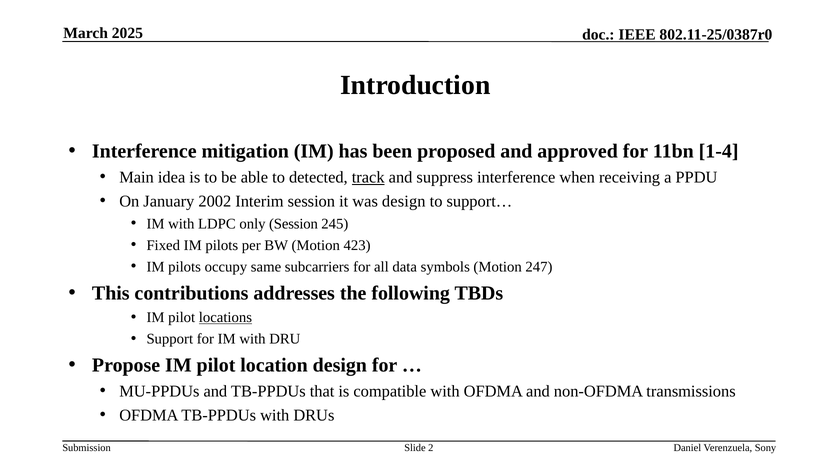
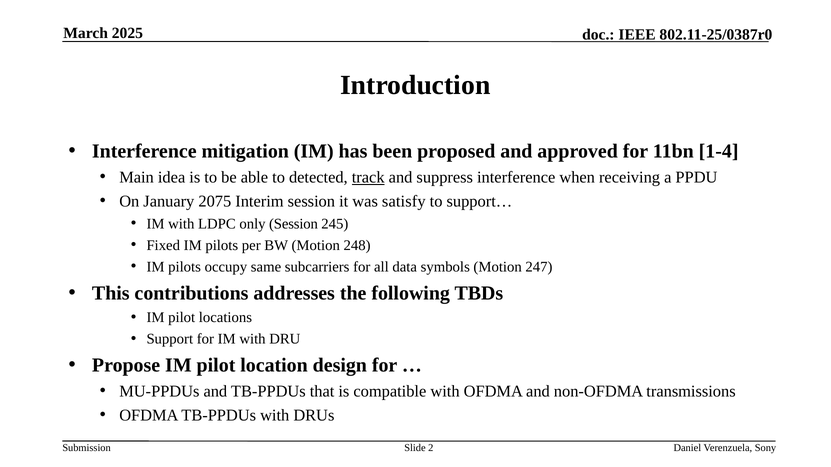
2002: 2002 -> 2075 (215, 201)
was design: design -> satisfy (404, 201)
423: 423 -> 248 (357, 245)
locations underline: present -> none (225, 318)
